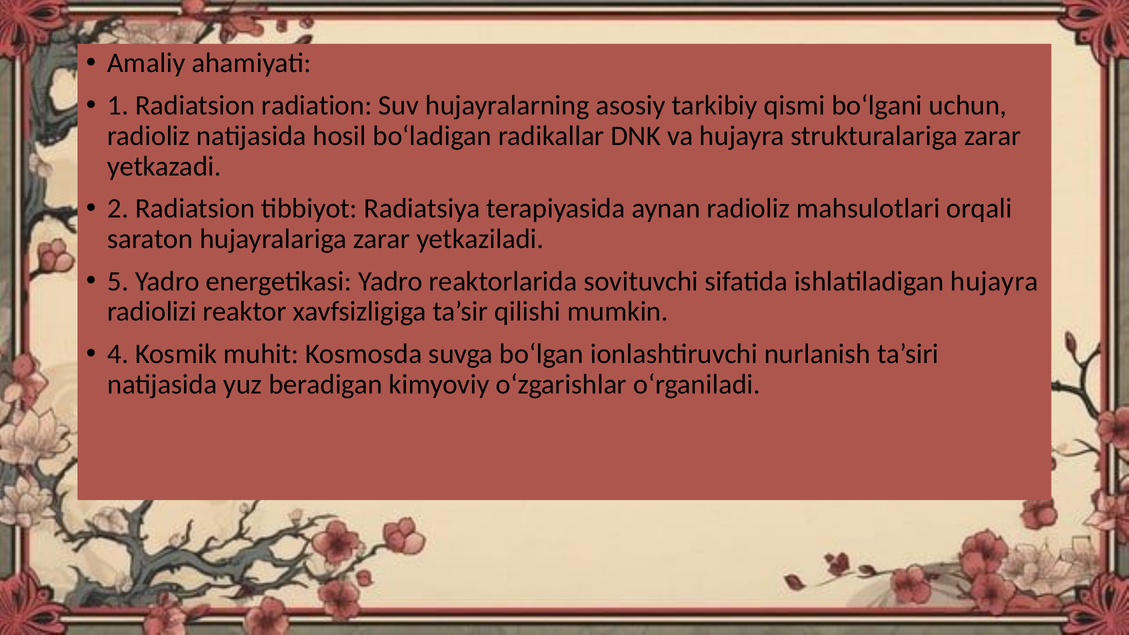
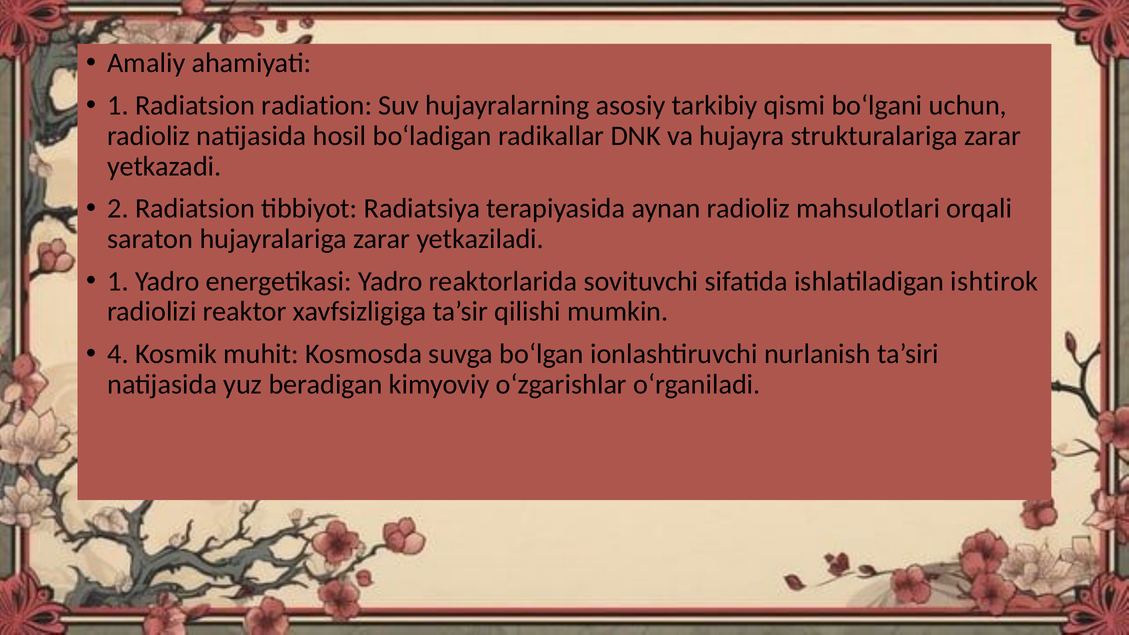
5: 5 -> 1 (118, 281)
ishlatiladigan hujayra: hujayra -> ishtirok (994, 281)
